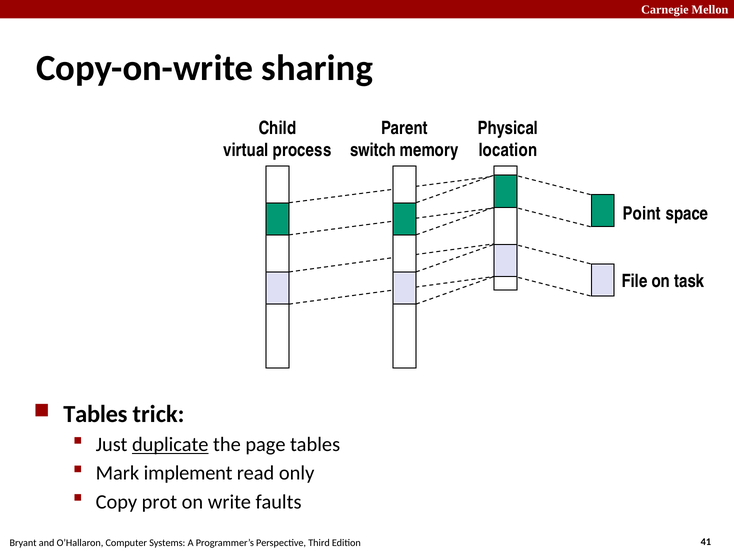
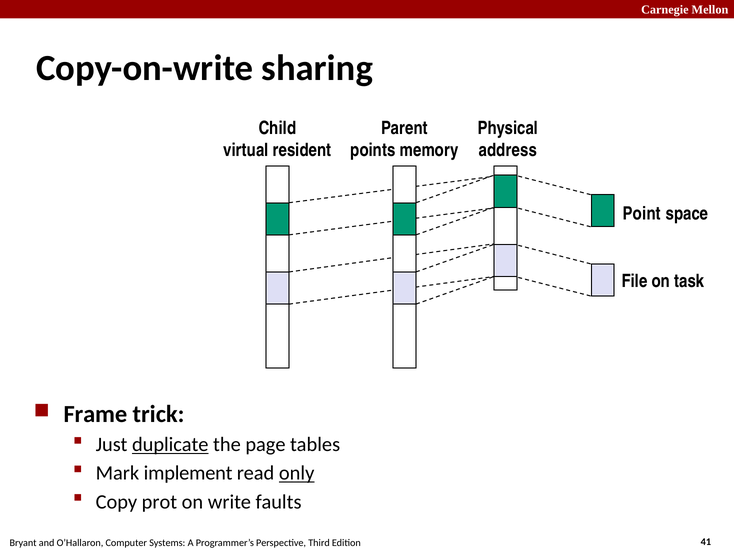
process: process -> resident (302, 150)
switch: switch -> points (373, 150)
location: location -> address (508, 150)
Tables: Tables -> Frame (95, 414)
only underline: none -> present (297, 473)
